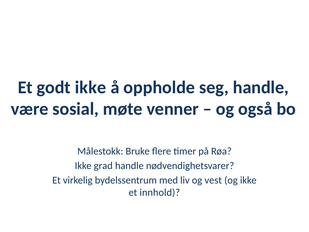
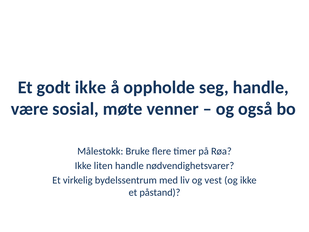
grad: grad -> liten (103, 166)
innhold: innhold -> påstand (160, 192)
